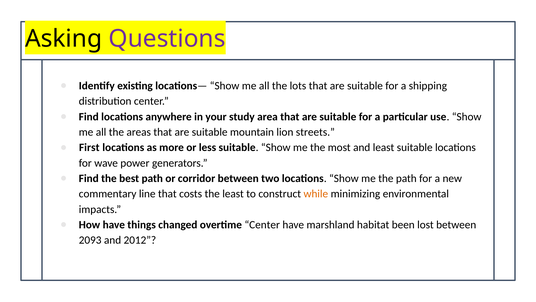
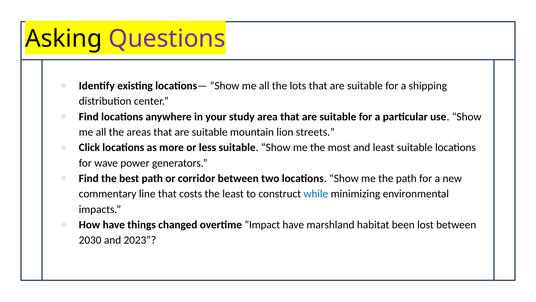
First: First -> Click (89, 147)
while colour: orange -> blue (316, 194)
overtime Center: Center -> Impact (262, 224)
2093: 2093 -> 2030 (90, 240)
2012: 2012 -> 2023 (140, 240)
